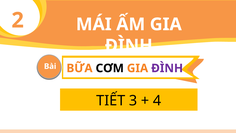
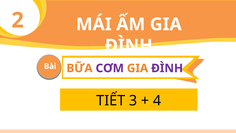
CƠM colour: black -> purple (110, 68)
